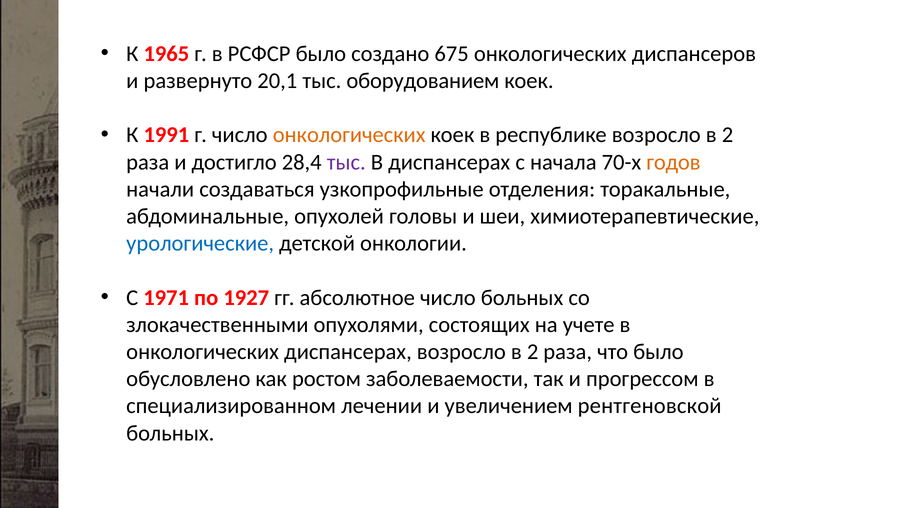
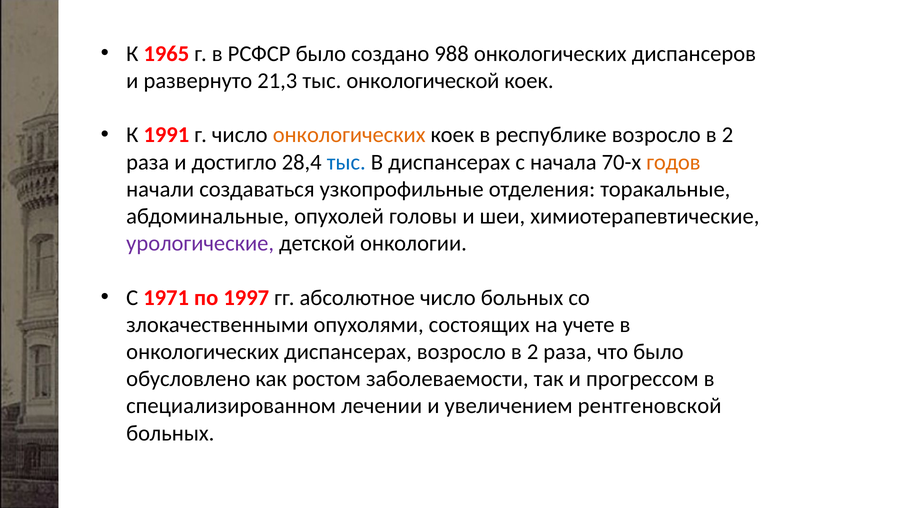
675: 675 -> 988 (452, 54)
20,1: 20,1 -> 21,3 (277, 81)
оборудованием: оборудованием -> онкологической (423, 81)
тыс colour: purple -> blue (346, 162)
урологические colour: blue -> purple (200, 243)
1927: 1927 -> 1997 (246, 298)
